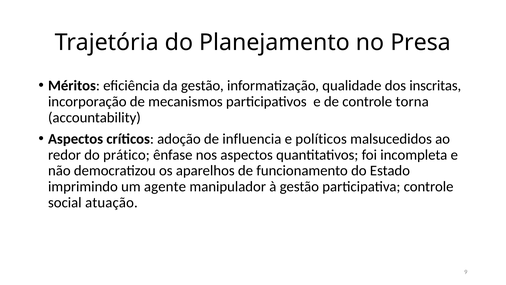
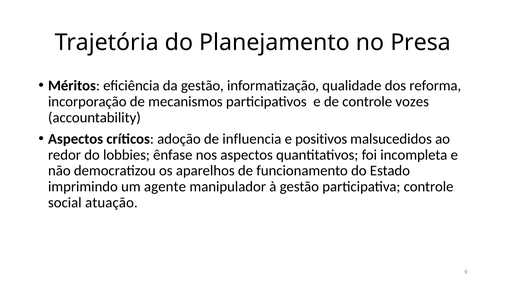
inscritas: inscritas -> reforma (435, 86)
torna: torna -> vozes (412, 101)
políticos: políticos -> positivos (321, 139)
prático: prático -> lobbies (126, 155)
